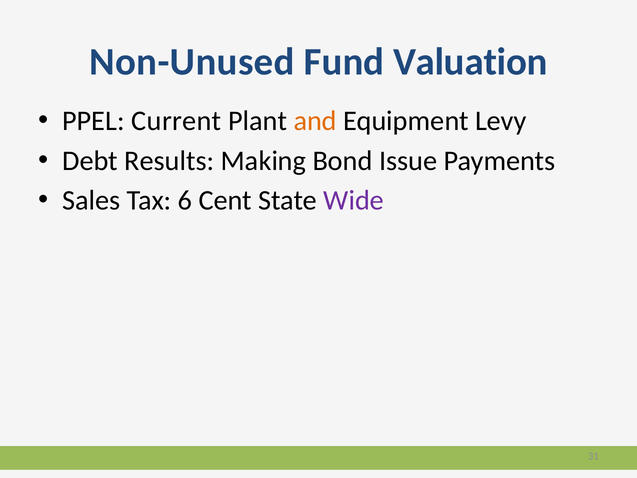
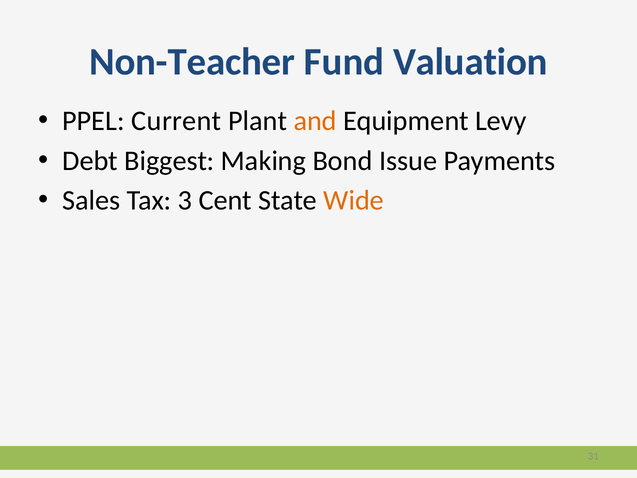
Non-Unused: Non-Unused -> Non-Teacher (192, 62)
Results: Results -> Biggest (169, 161)
6: 6 -> 3 (185, 200)
Wide colour: purple -> orange (354, 200)
